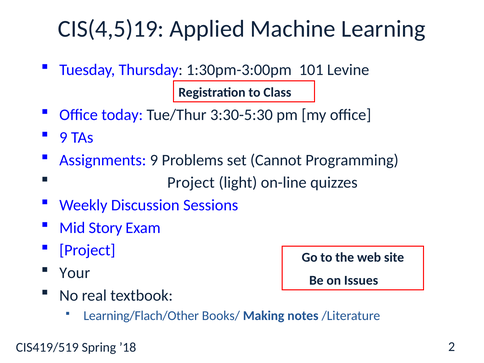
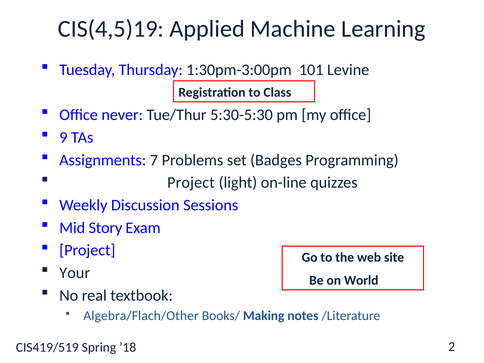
today: today -> never (122, 115)
3:30-5:30: 3:30-5:30 -> 5:30-5:30 (241, 115)
Assignments 9: 9 -> 7 (154, 160)
Cannot: Cannot -> Badges (276, 160)
Issues: Issues -> World (361, 280)
Learning/Flach/Other: Learning/Flach/Other -> Algebra/Flach/Other (141, 316)
